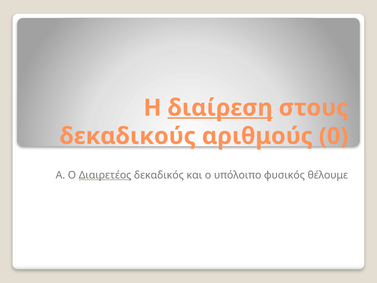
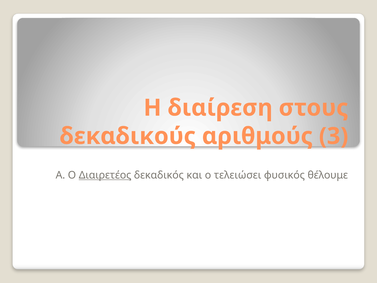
διαίρεση underline: present -> none (220, 108)
0: 0 -> 3 (334, 136)
υπόλοιπο: υπόλοιπο -> τελειώσει (238, 175)
